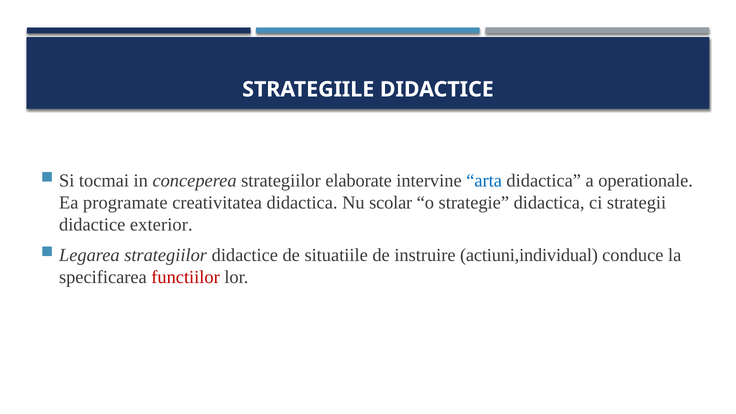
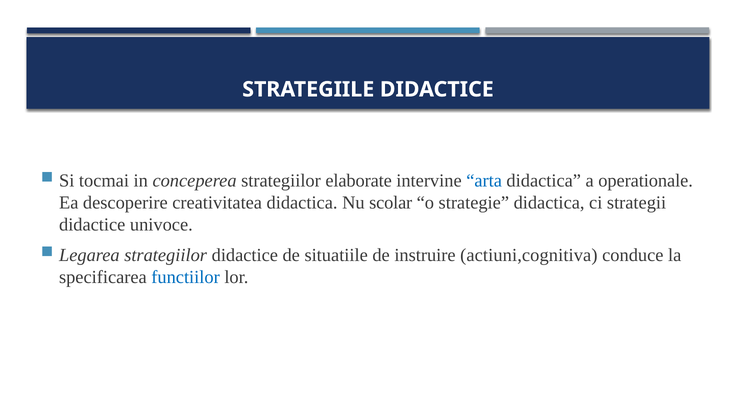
programate: programate -> descoperire (125, 203)
exterior: exterior -> univoce (161, 225)
actiuni,individual: actiuni,individual -> actiuni,cognitiva (529, 255)
functiilor colour: red -> blue (186, 277)
